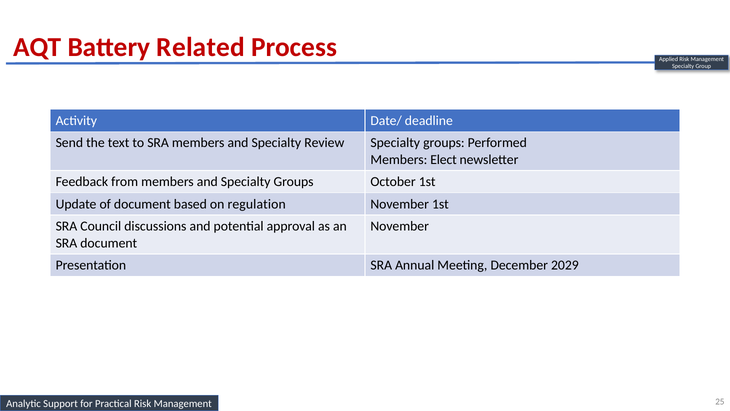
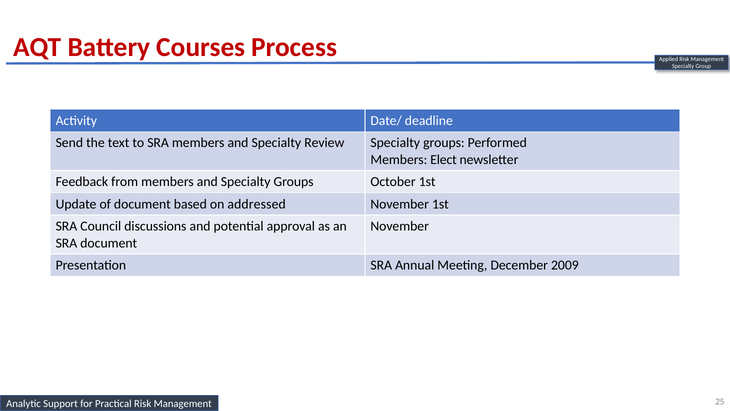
Related: Related -> Courses (201, 47)
regulation: regulation -> addressed (257, 204)
2029: 2029 -> 2009 (565, 265)
